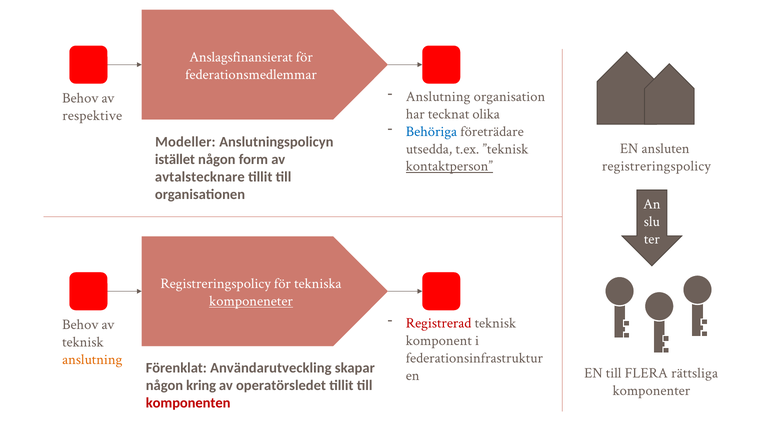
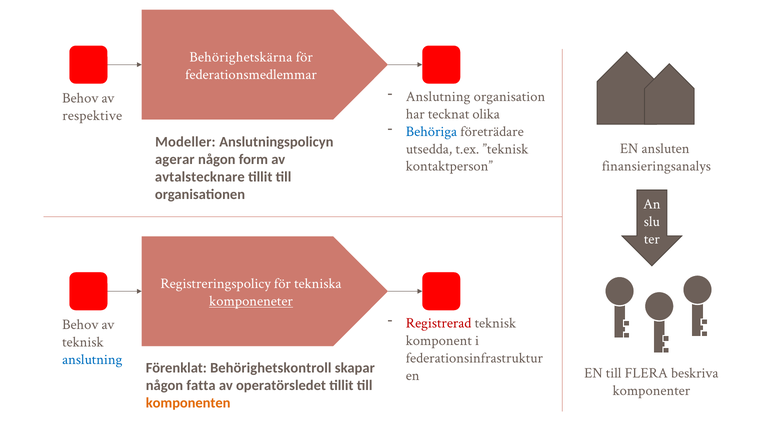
Anslagsfinansierat: Anslagsfinansierat -> Behörighetskärna (241, 57)
istället: istället -> agerar (175, 159)
kontaktperson underline: present -> none (449, 166)
registreringspolicy: registreringspolicy -> finansieringsanalys (656, 166)
anslutning colour: orange -> blue (92, 359)
Användarutveckling: Användarutveckling -> Behörighetskontroll (271, 367)
rättsliga: rättsliga -> beskriva (695, 373)
kring: kring -> fatta (201, 385)
komponenten colour: red -> orange (188, 402)
